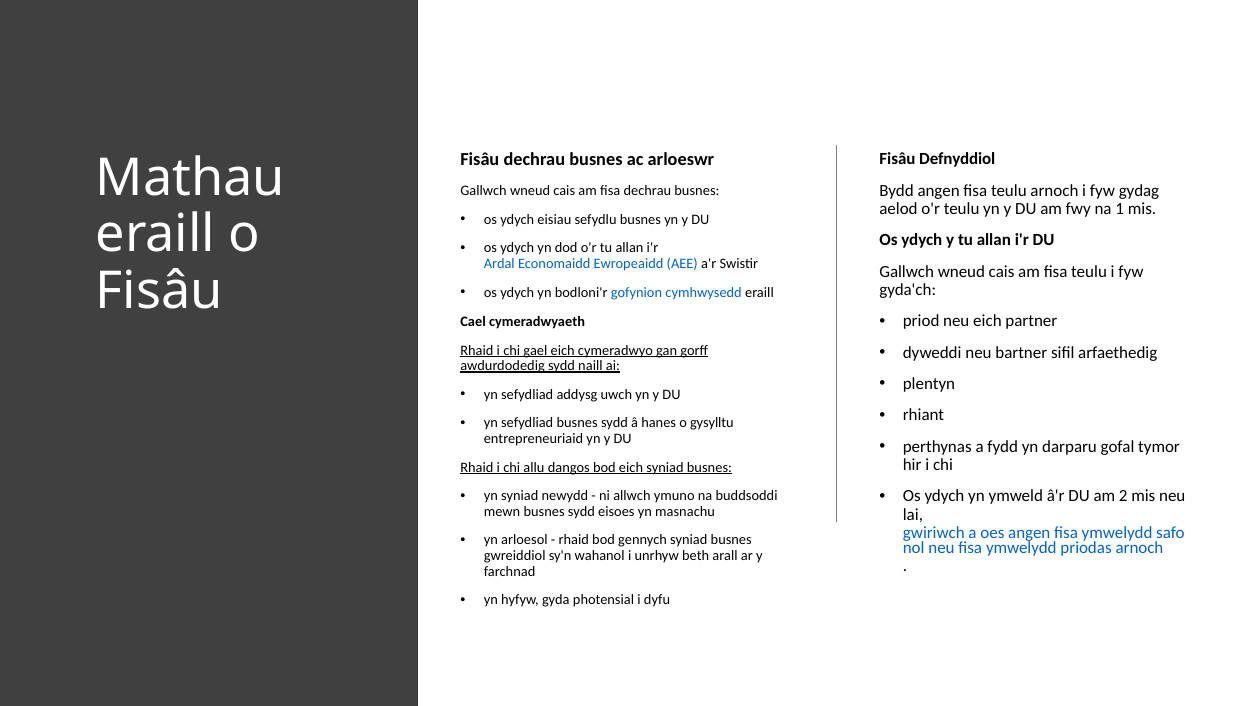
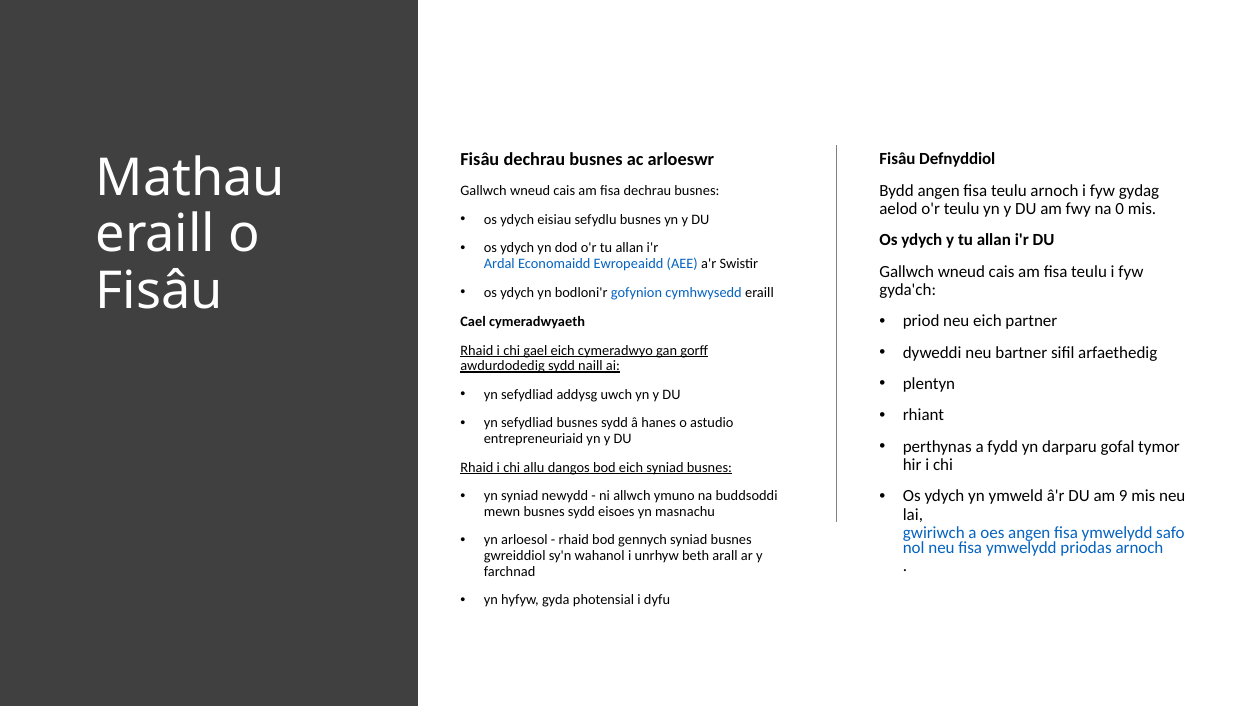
1: 1 -> 0 (1120, 209)
gysylltu: gysylltu -> astudio (712, 423)
2: 2 -> 9 (1123, 496)
